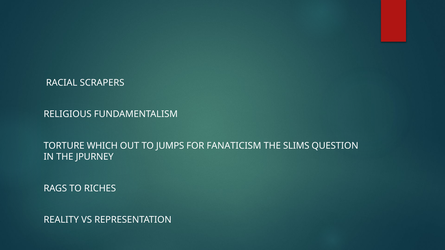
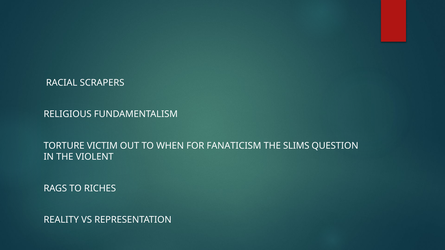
WHICH: WHICH -> VICTIM (102, 146)
JUMPS: JUMPS -> WHEN (170, 146)
JPURNEY: JPURNEY -> VIOLENT (95, 157)
